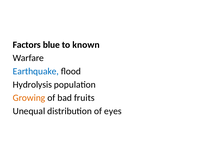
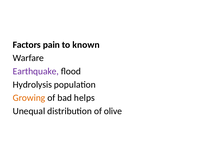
blue: blue -> pain (51, 45)
Earthquake colour: blue -> purple (36, 71)
fruits: fruits -> helps (84, 98)
eyes: eyes -> olive (113, 111)
